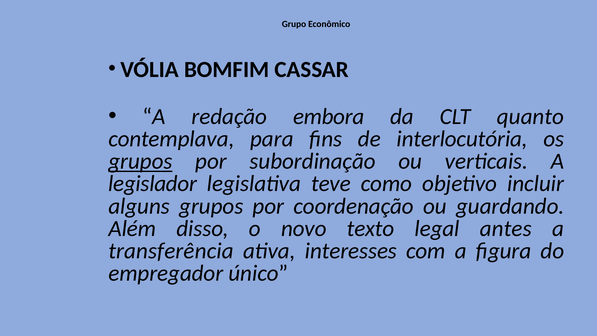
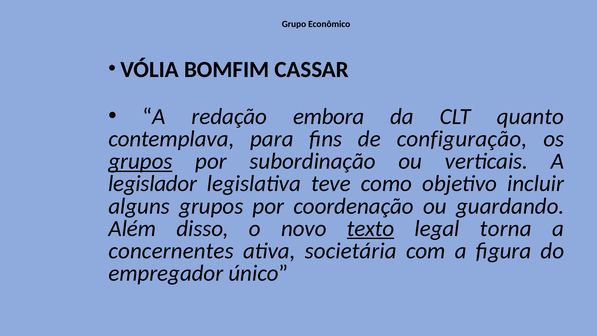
interlocutória: interlocutória -> configuração (462, 139)
texto underline: none -> present (371, 228)
antes: antes -> torna (506, 228)
transferência: transferência -> concernentes (171, 251)
interesses: interesses -> societária (351, 251)
